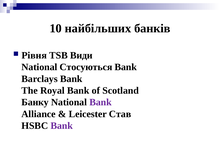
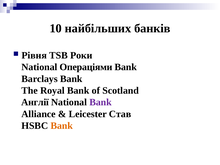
Види: Види -> Роки (81, 55)
Стосуються: Стосуються -> Операціями (86, 67)
Банку: Банку -> Англії (35, 102)
Bank colour: purple -> orange (62, 126)
